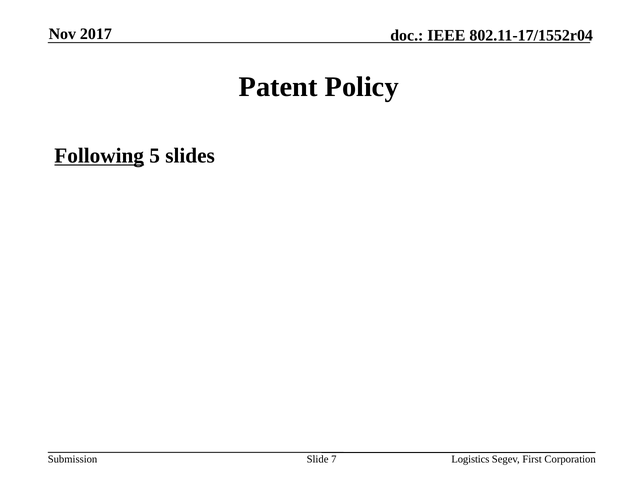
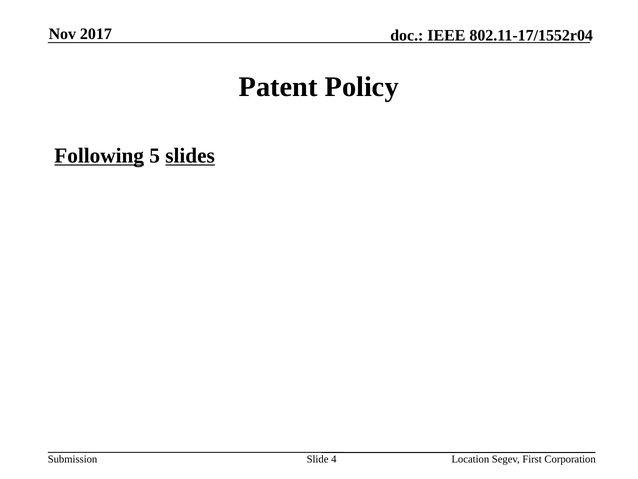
slides underline: none -> present (190, 156)
7: 7 -> 4 (334, 459)
Logistics: Logistics -> Location (470, 459)
